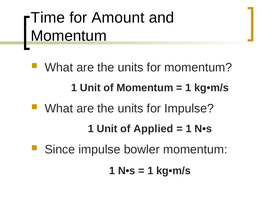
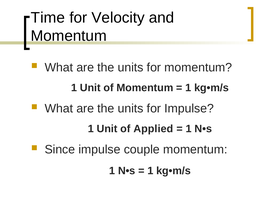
Amount: Amount -> Velocity (118, 18)
bowler: bowler -> couple (142, 149)
